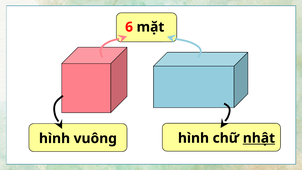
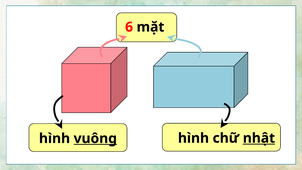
vuông underline: none -> present (95, 138)
